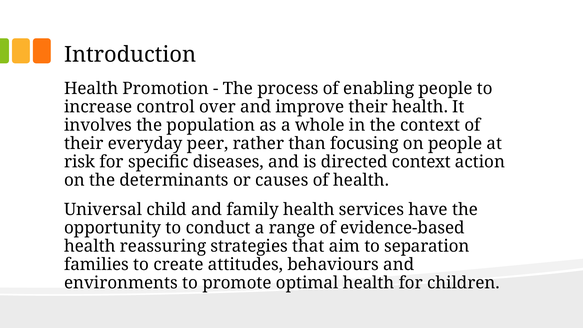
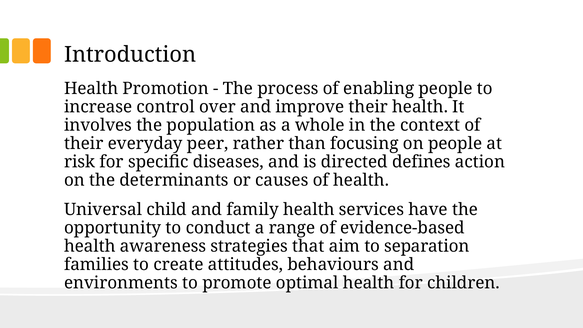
directed context: context -> defines (421, 162)
reassuring: reassuring -> awareness (163, 246)
